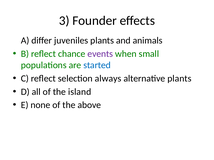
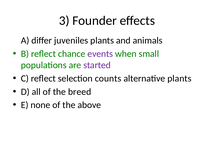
started colour: blue -> purple (97, 65)
always: always -> counts (108, 79)
island: island -> breed (80, 92)
